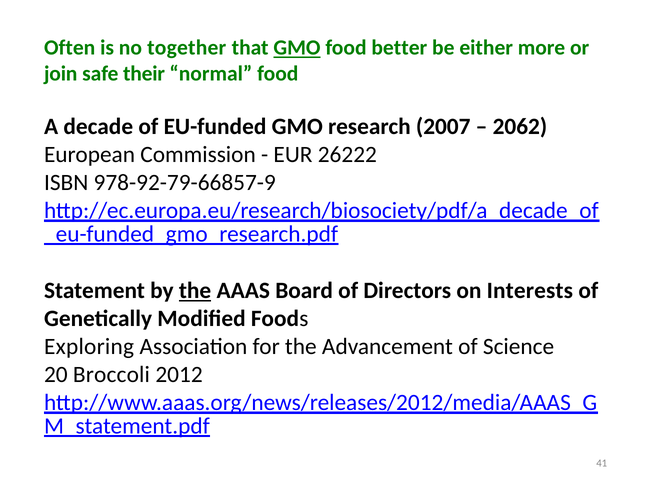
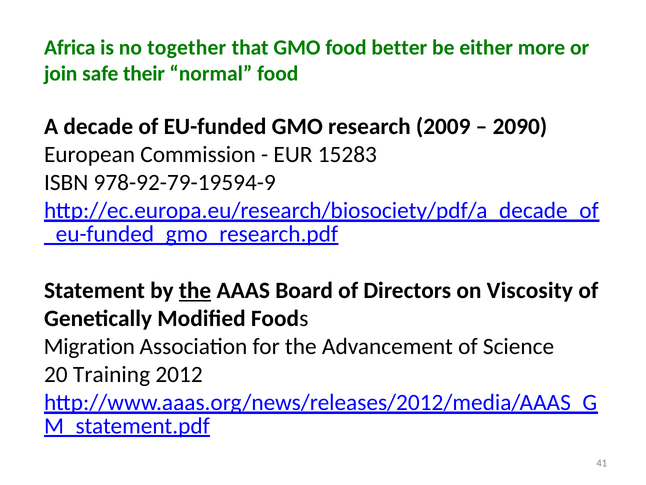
Often: Often -> Africa (70, 48)
GMO underline: present -> none (297, 48)
2007: 2007 -> 2009 (443, 127)
2062: 2062 -> 2090 (520, 127)
26222: 26222 -> 15283 (347, 155)
978-92-79-66857-9: 978-92-79-66857-9 -> 978-92-79-19594-9 (185, 182)
Interests: Interests -> Viscosity (530, 290)
Exploring: Exploring -> Migration (89, 346)
Broccoli: Broccoli -> Training (112, 374)
